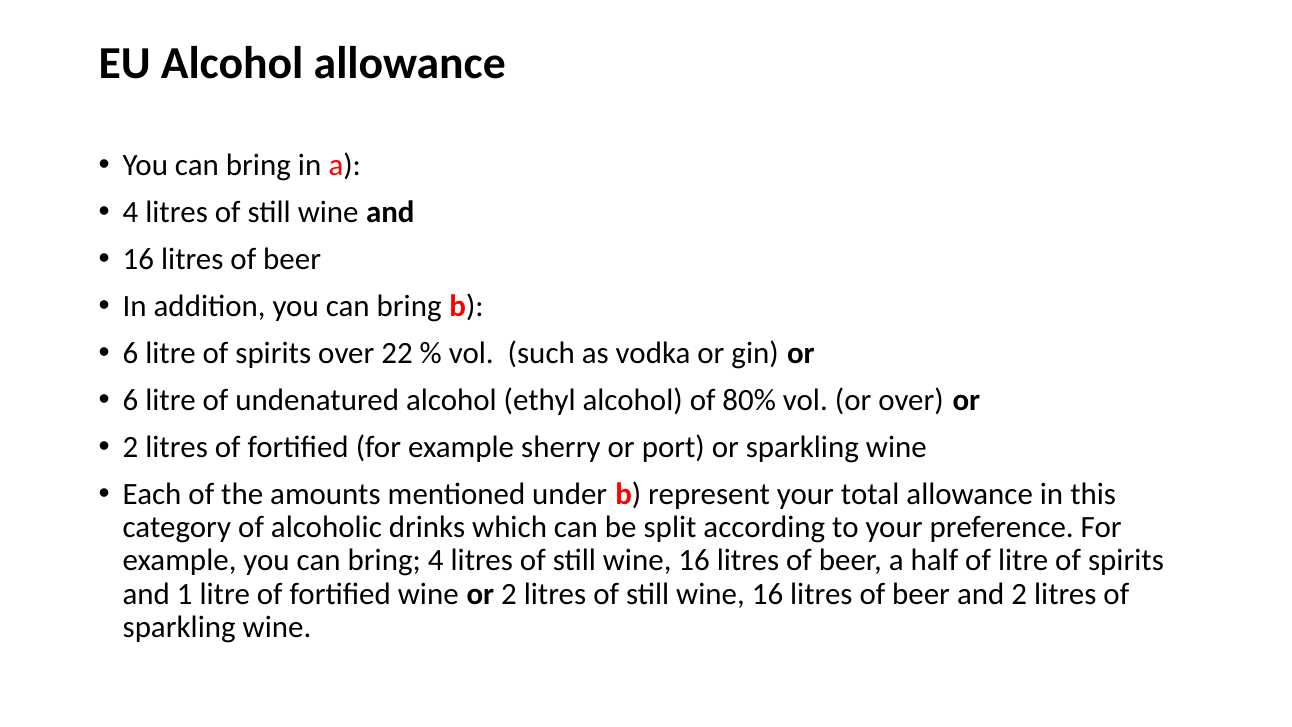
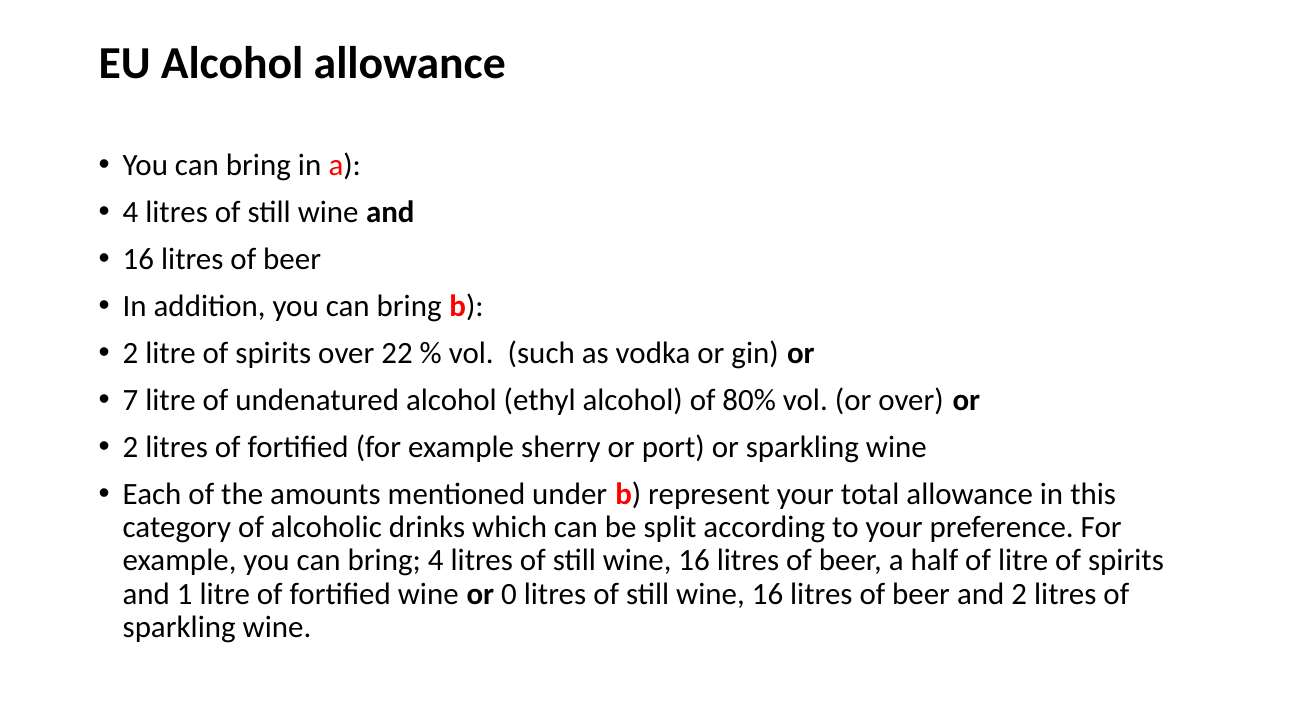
6: 6 -> 2 (131, 353)
6: 6 -> 7 (131, 400)
or 2: 2 -> 0 (509, 594)
